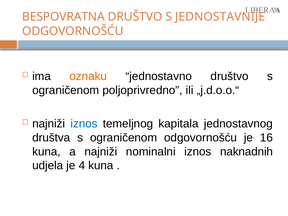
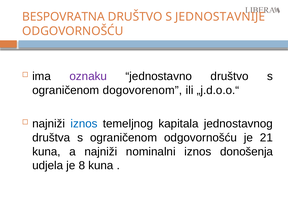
oznaku colour: orange -> purple (88, 76)
poljoprivredno: poljoprivredno -> dogovorenom (142, 90)
16: 16 -> 21 (266, 138)
naknadnih: naknadnih -> donošenja (247, 152)
4: 4 -> 8 (82, 166)
